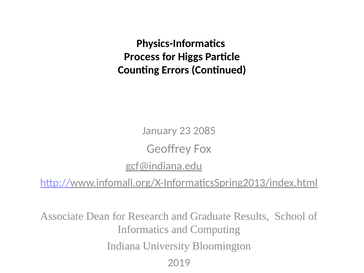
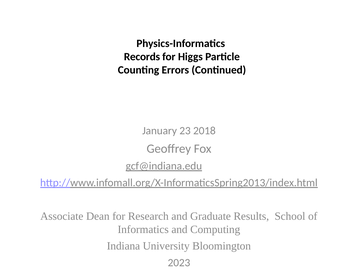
Process: Process -> Records (142, 57)
2085: 2085 -> 2018 (204, 131)
2019: 2019 -> 2023 (179, 263)
